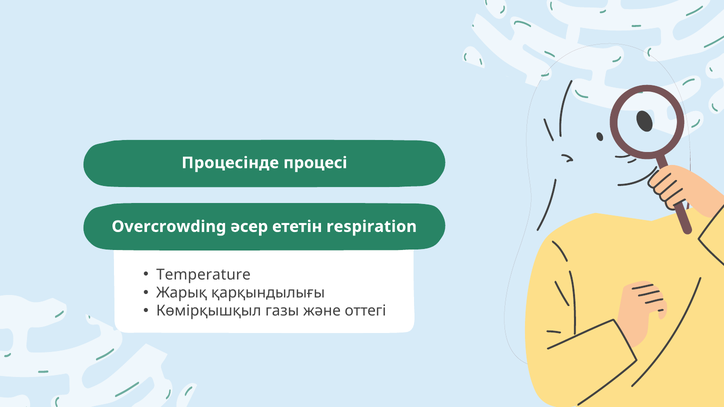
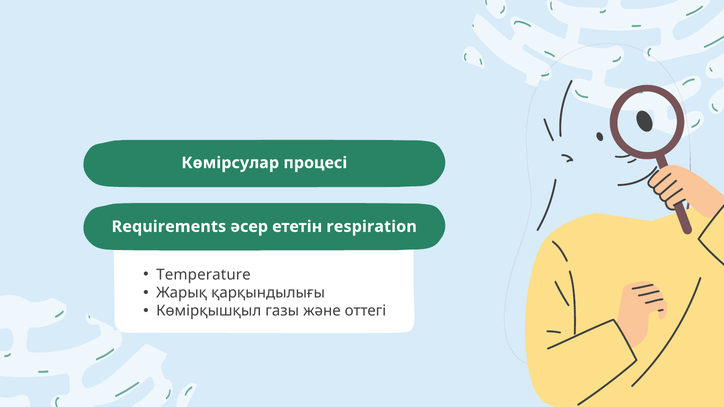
Процесінде: Процесінде -> Көмірсулар (230, 163)
Overcrowding: Overcrowding -> Requirements (169, 227)
